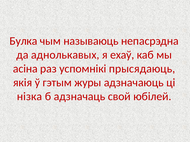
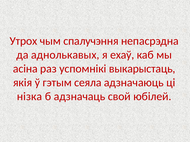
Булка: Булка -> Утрох (23, 41)
называюць: называюць -> спалучэння (91, 41)
прысядаюць: прысядаюць -> выкарыстаць (142, 69)
журы: журы -> сеяла (88, 83)
